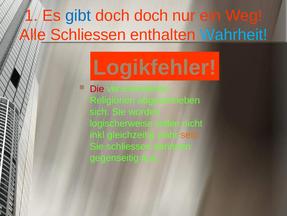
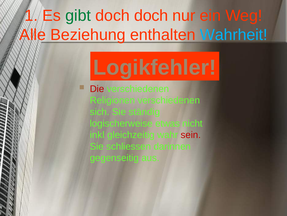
gibt colour: blue -> green (78, 15)
Alle Schliessen: Schliessen -> Beziehung (88, 35)
Religionen abgeschrieben: abgeschrieben -> verschiedenen (169, 100)
worden: worden -> ständig (144, 112)
sollen: sollen -> etwas (168, 123)
sein colour: orange -> red (191, 134)
